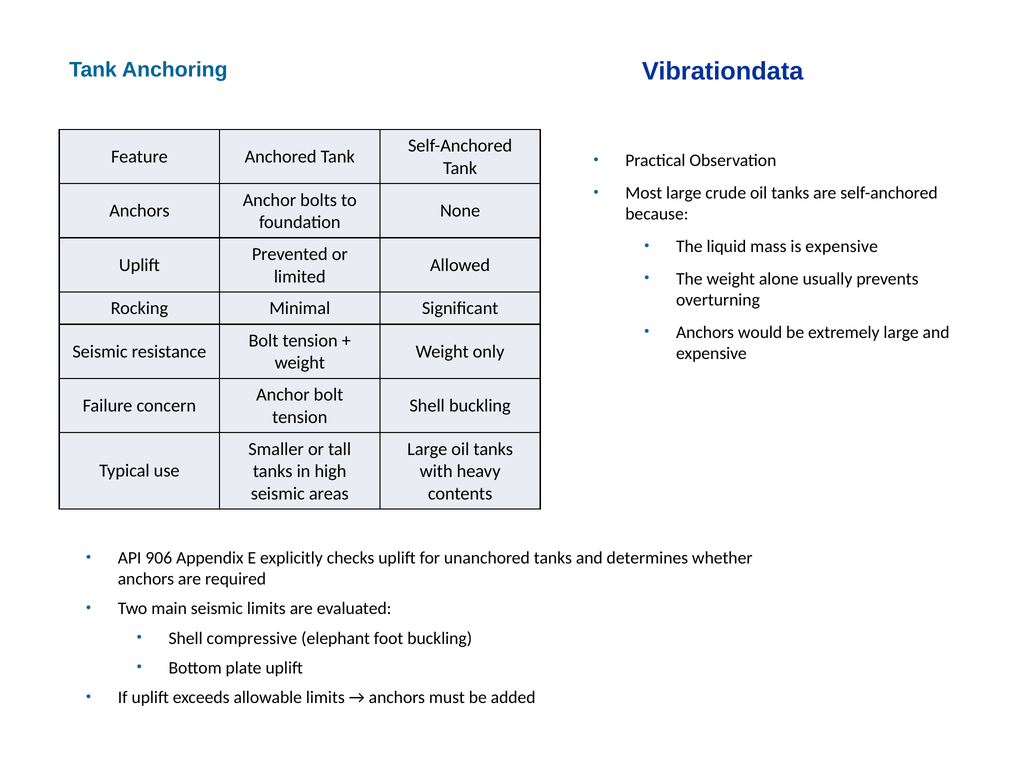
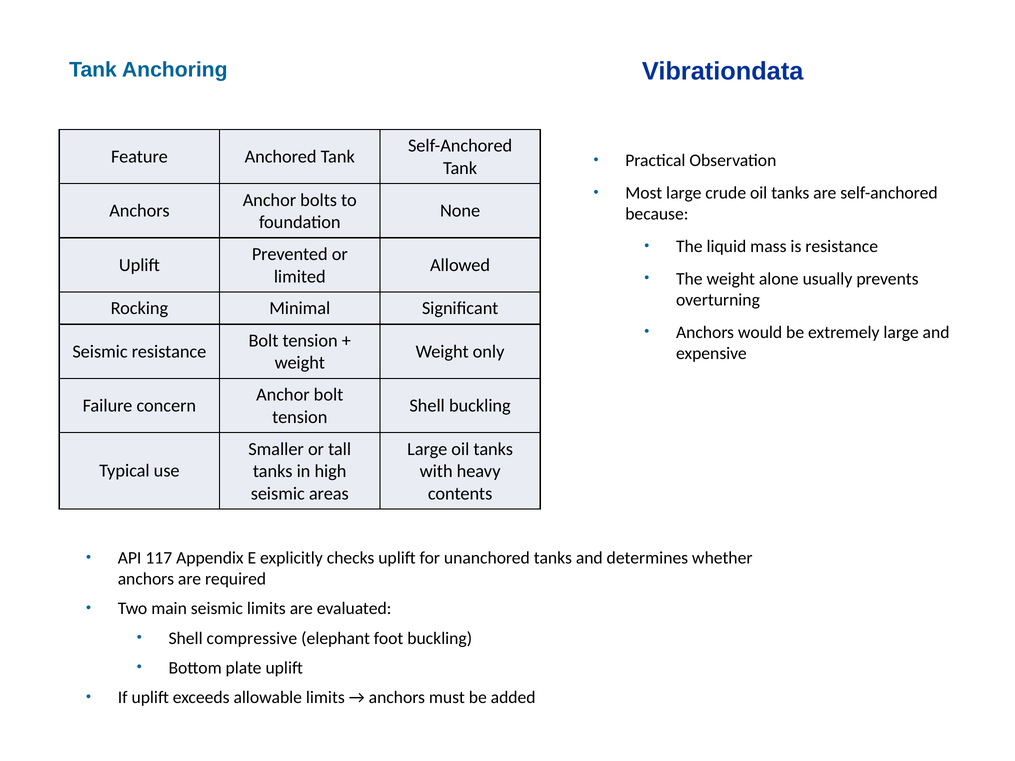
is expensive: expensive -> resistance (842, 247)
906: 906 -> 117 (159, 558)
